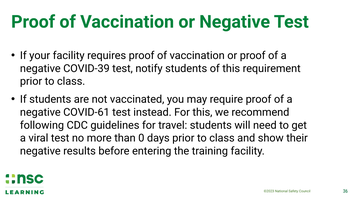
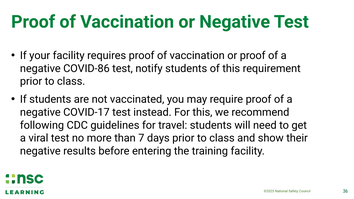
COVID-39: COVID-39 -> COVID-86 (86, 69)
COVID-61: COVID-61 -> COVID-17 (86, 112)
0: 0 -> 7 (141, 138)
